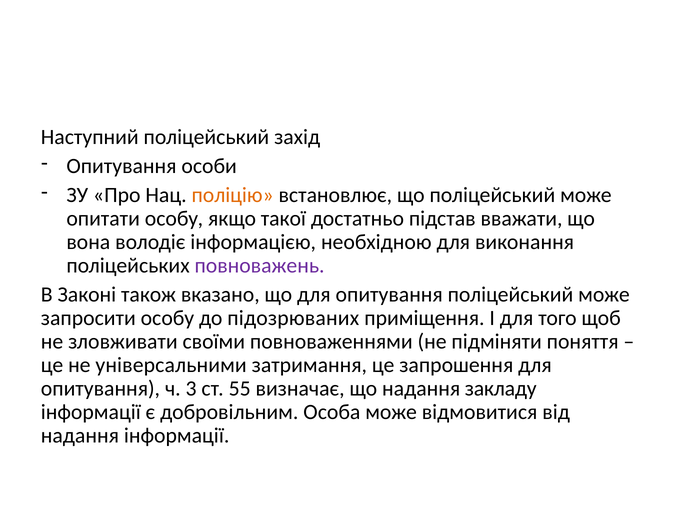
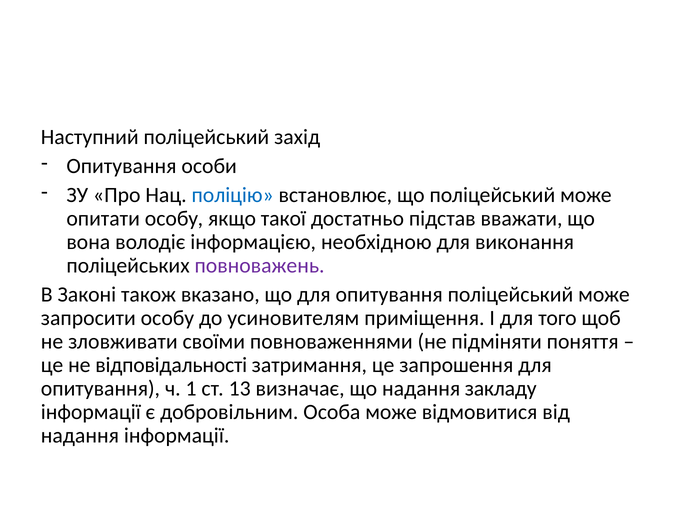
поліцію colour: orange -> blue (233, 195)
підозрюваних: підозрюваних -> усиновителям (293, 318)
універсальними: універсальними -> відповідальності (171, 365)
3: 3 -> 1 (191, 388)
55: 55 -> 13 (240, 388)
